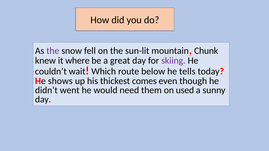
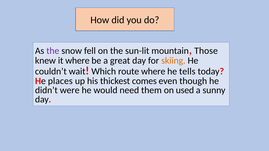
Chunk: Chunk -> Those (206, 51)
skiing colour: purple -> orange (173, 61)
route below: below -> where (153, 71)
shows: shows -> places (60, 81)
went: went -> were (70, 90)
